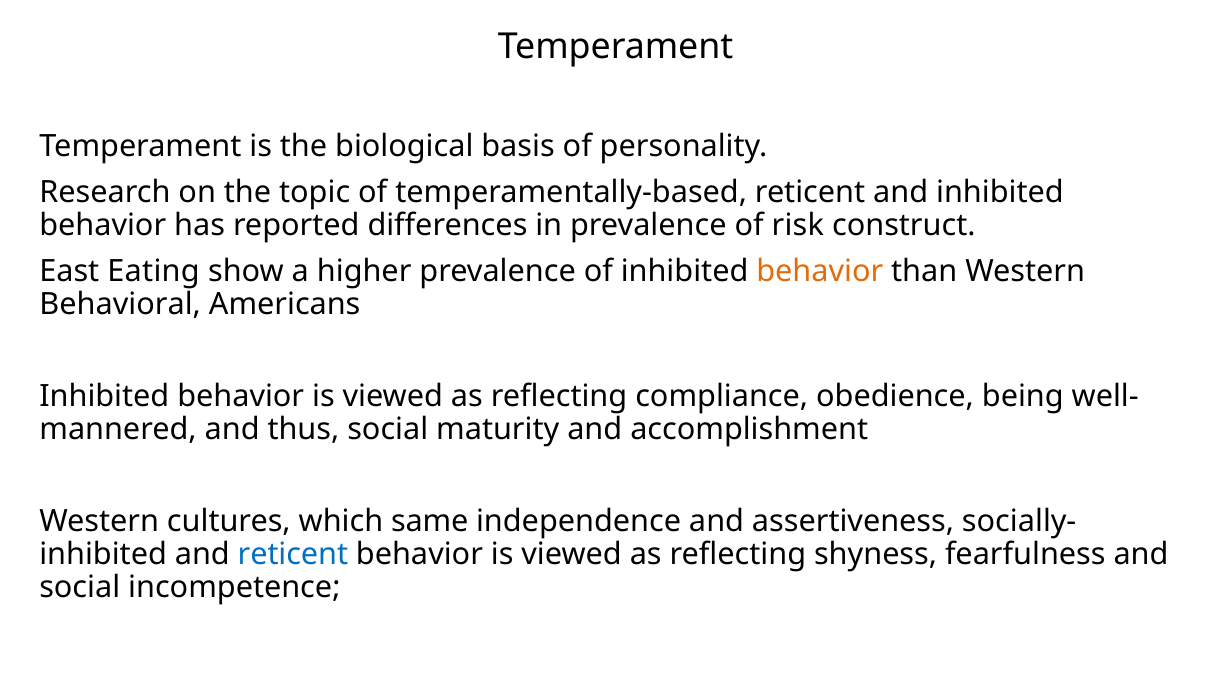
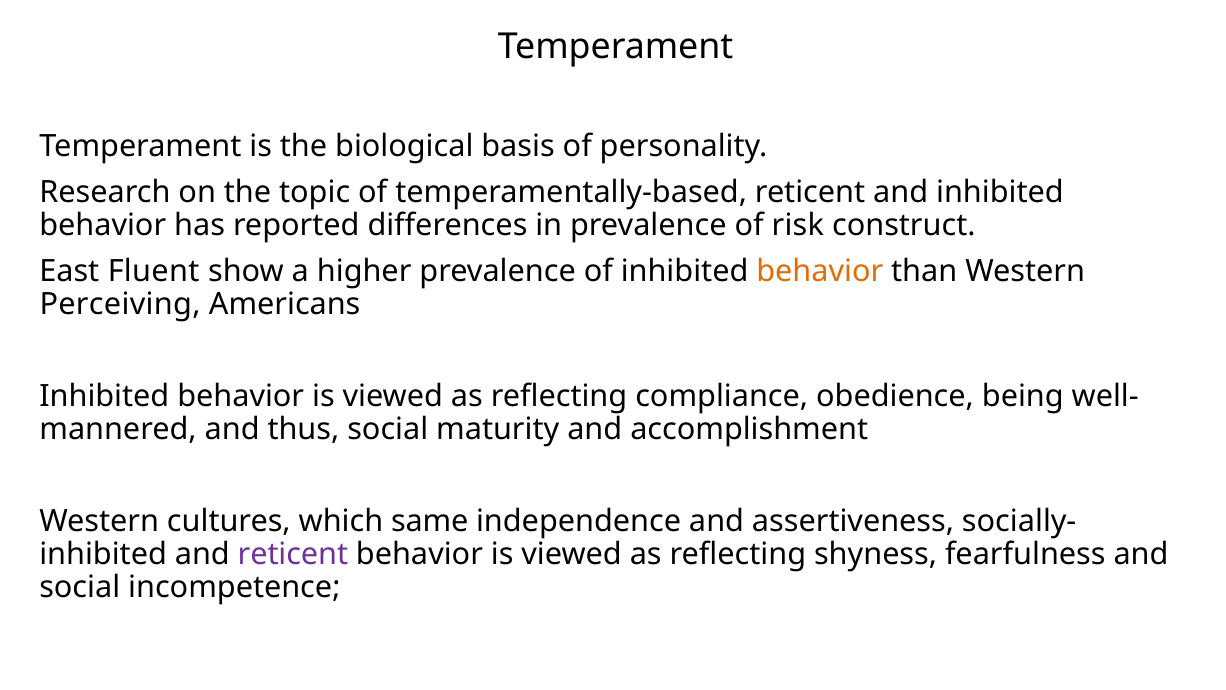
Eating: Eating -> Fluent (154, 271)
Behavioral: Behavioral -> Perceiving (120, 304)
reticent colour: blue -> purple (293, 554)
